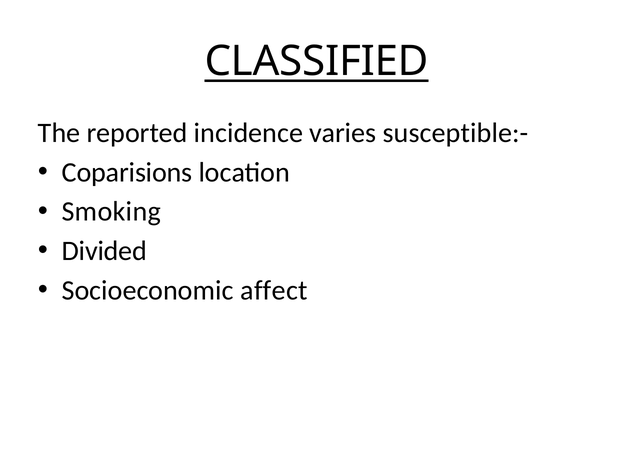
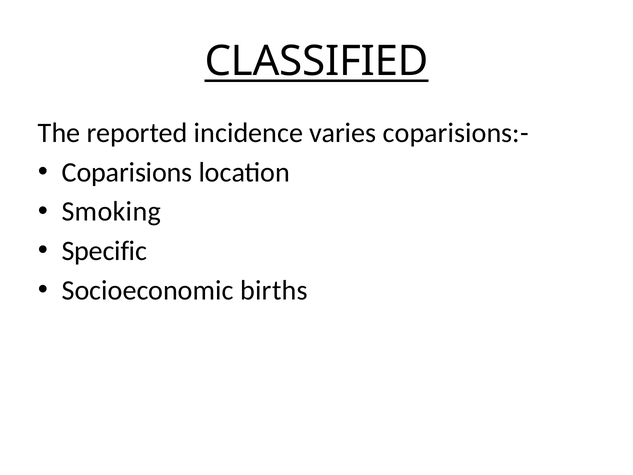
susceptible:-: susceptible:- -> coparisions:- (456, 133)
Divided: Divided -> Specific (104, 251)
affect: affect -> births (274, 290)
